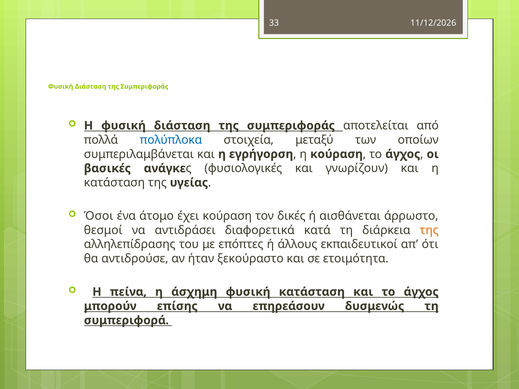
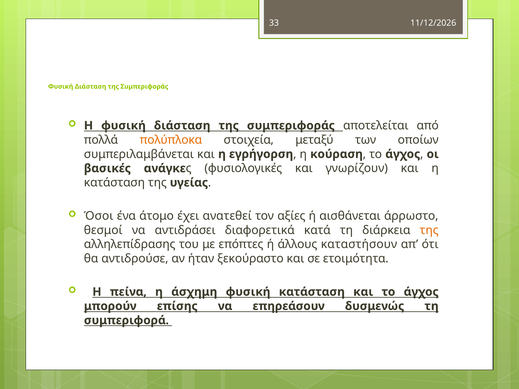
πολύπλοκα colour: blue -> orange (171, 140)
έχει κούραση: κούραση -> ανατεθεί (227, 216)
δικές: δικές -> αξίες (291, 216)
εκπαιδευτικοί: εκπαιδευτικοί -> καταστήσουν (359, 245)
